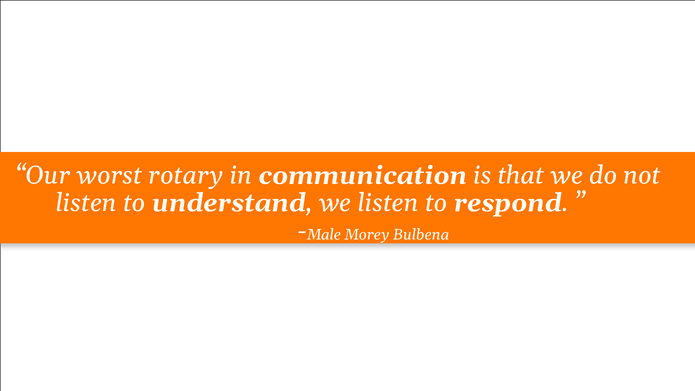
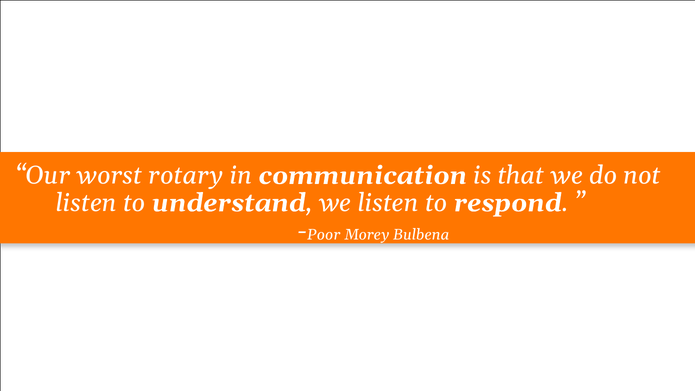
Male: Male -> Poor (324, 235)
